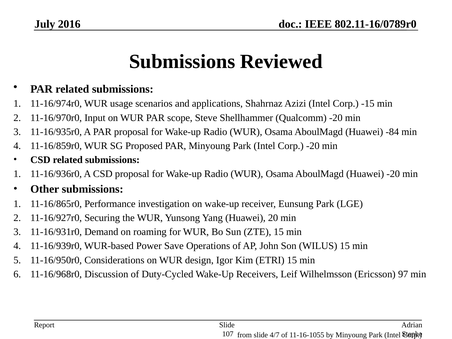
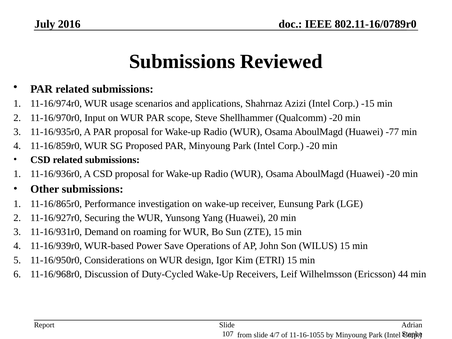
-84: -84 -> -77 (392, 132)
97: 97 -> 44 (403, 274)
